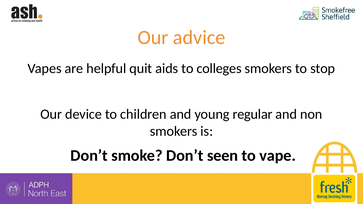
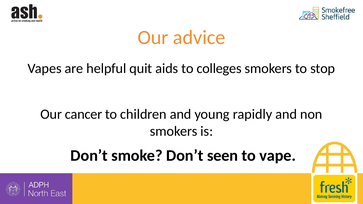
device: device -> cancer (84, 114)
regular: regular -> rapidly (252, 114)
